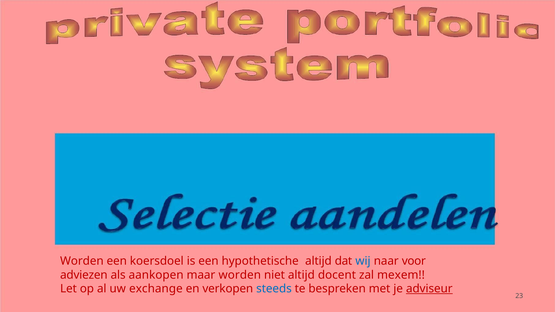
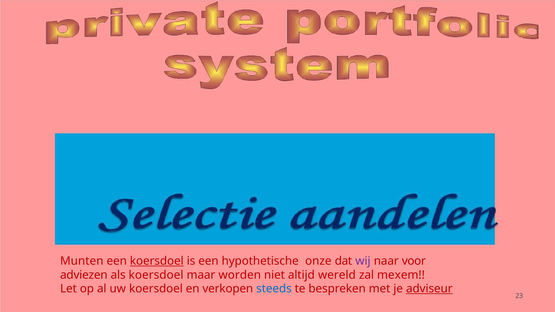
Worden: Worden -> Munten (82, 261)
koersdoel underline: none -> present (157, 261)
hypothetische altijd: altijd -> onze (318, 261)
wij colour: blue -> purple (363, 261)
als aankopen: aankopen -> koersdoel (156, 275)
docent: docent -> wereld (337, 275)
uw exchange: exchange -> koersdoel (156, 289)
